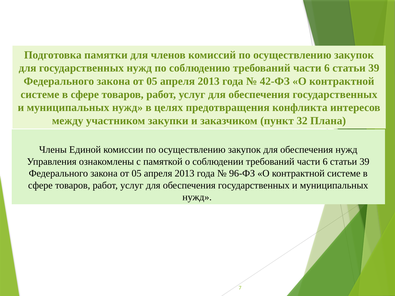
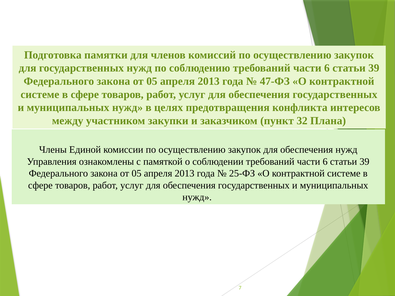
42-ФЗ: 42-ФЗ -> 47-ФЗ (275, 81)
96-ФЗ: 96-ФЗ -> 25-ФЗ (242, 174)
